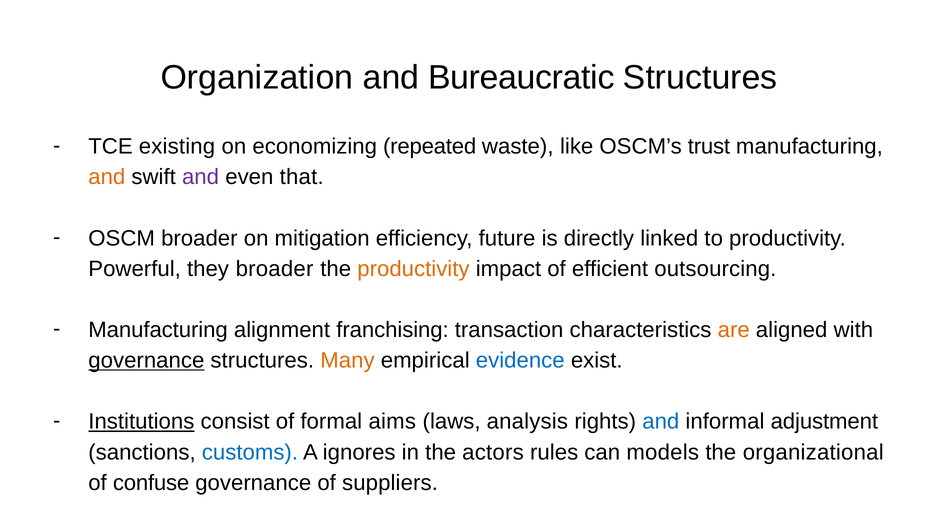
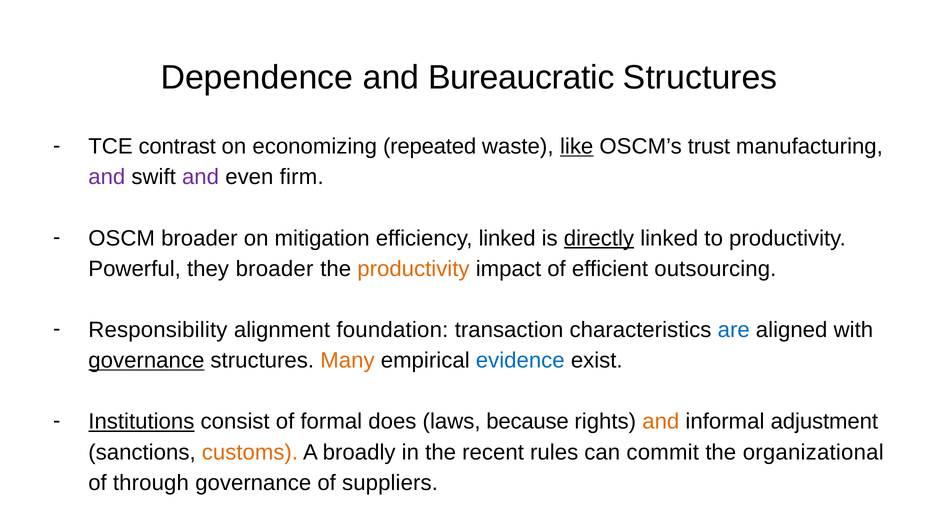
Organization: Organization -> Dependence (257, 78)
existing: existing -> contrast (177, 147)
like underline: none -> present (577, 147)
and colour: orange -> purple (107, 177)
that: that -> firm (302, 177)
efficiency future: future -> linked (507, 238)
directly underline: none -> present (599, 238)
Manufacturing: Manufacturing -> Responsibility (158, 330)
franchising: franchising -> foundation (392, 330)
are colour: orange -> blue (734, 330)
aims: aims -> does (392, 422)
analysis: analysis -> because (528, 422)
and colour: blue -> orange (661, 422)
customs colour: blue -> orange (250, 452)
ignores: ignores -> broadly (359, 452)
actors: actors -> recent (493, 452)
models: models -> commit (663, 452)
confuse: confuse -> through (151, 483)
